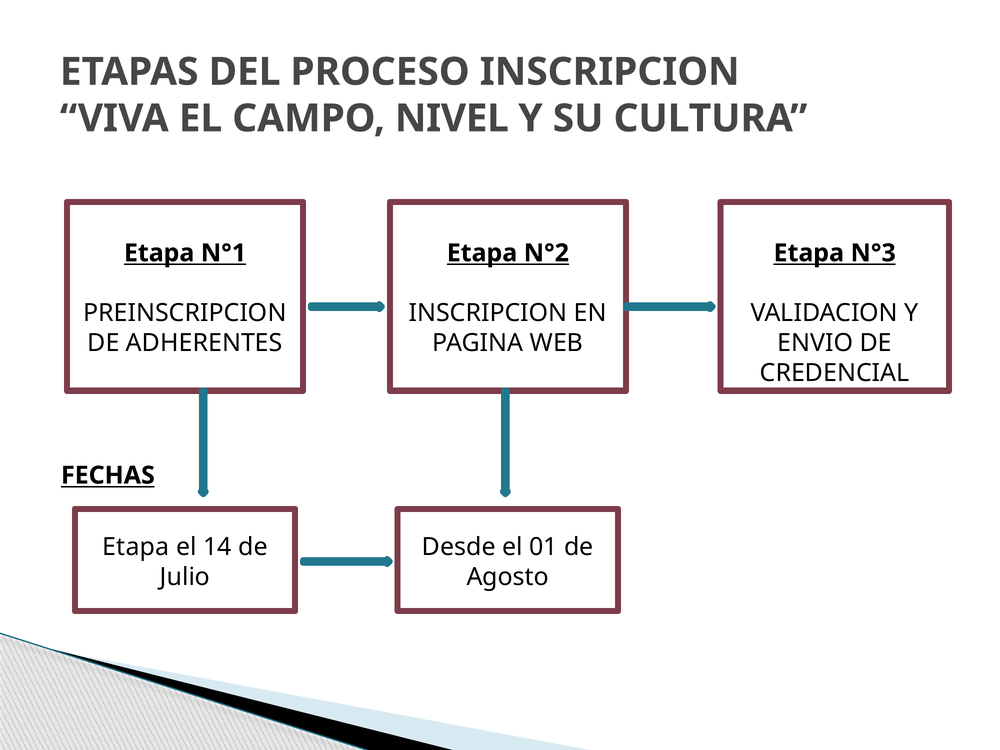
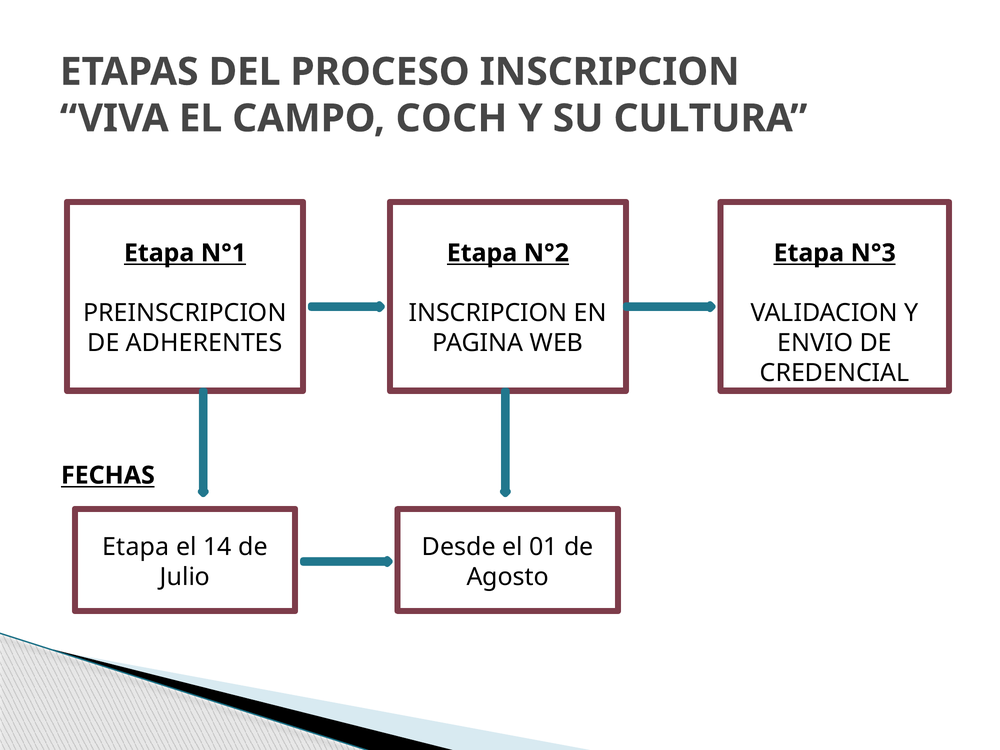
NIVEL: NIVEL -> COCH (451, 119)
